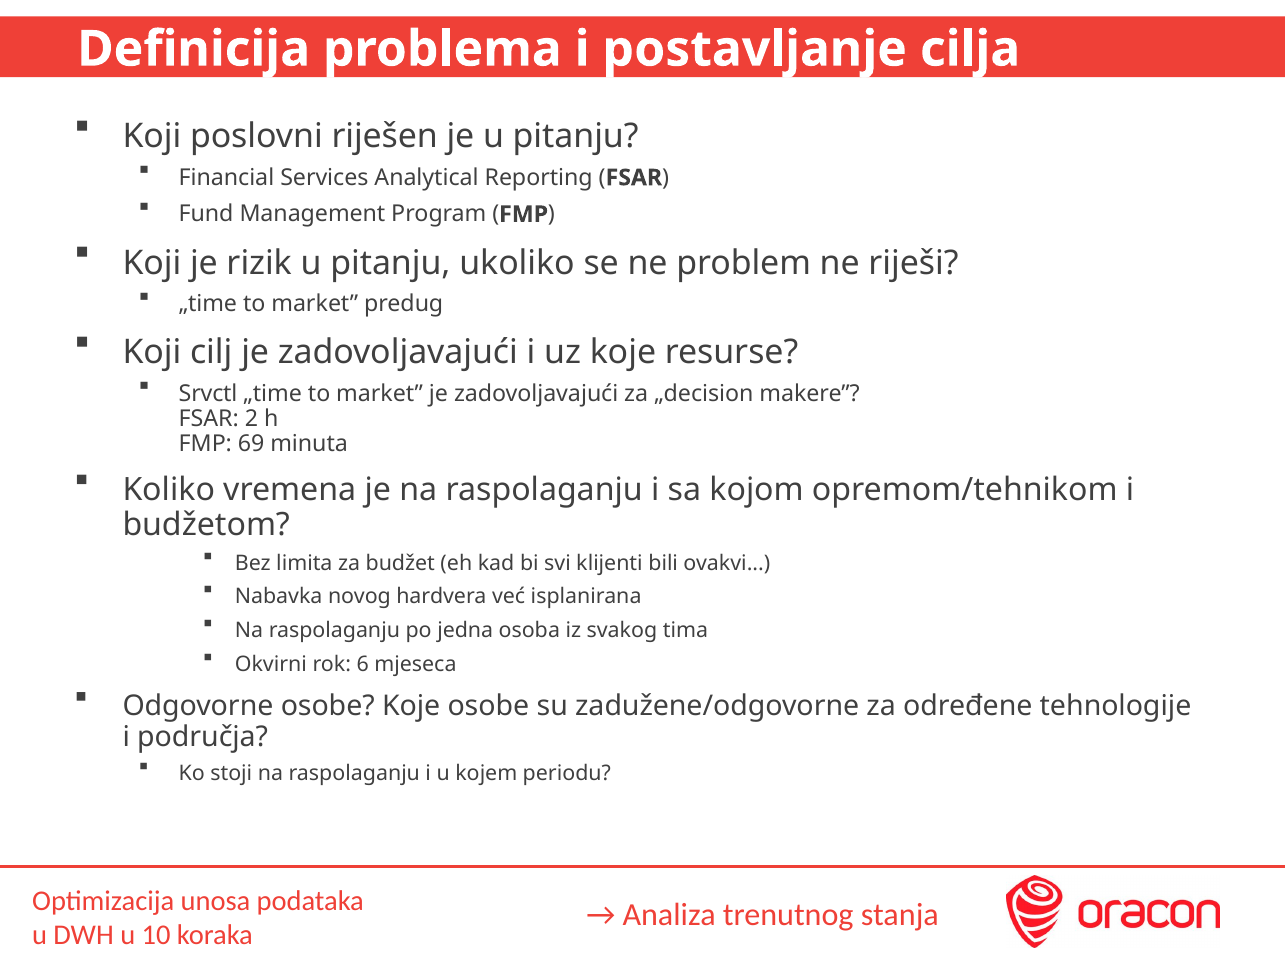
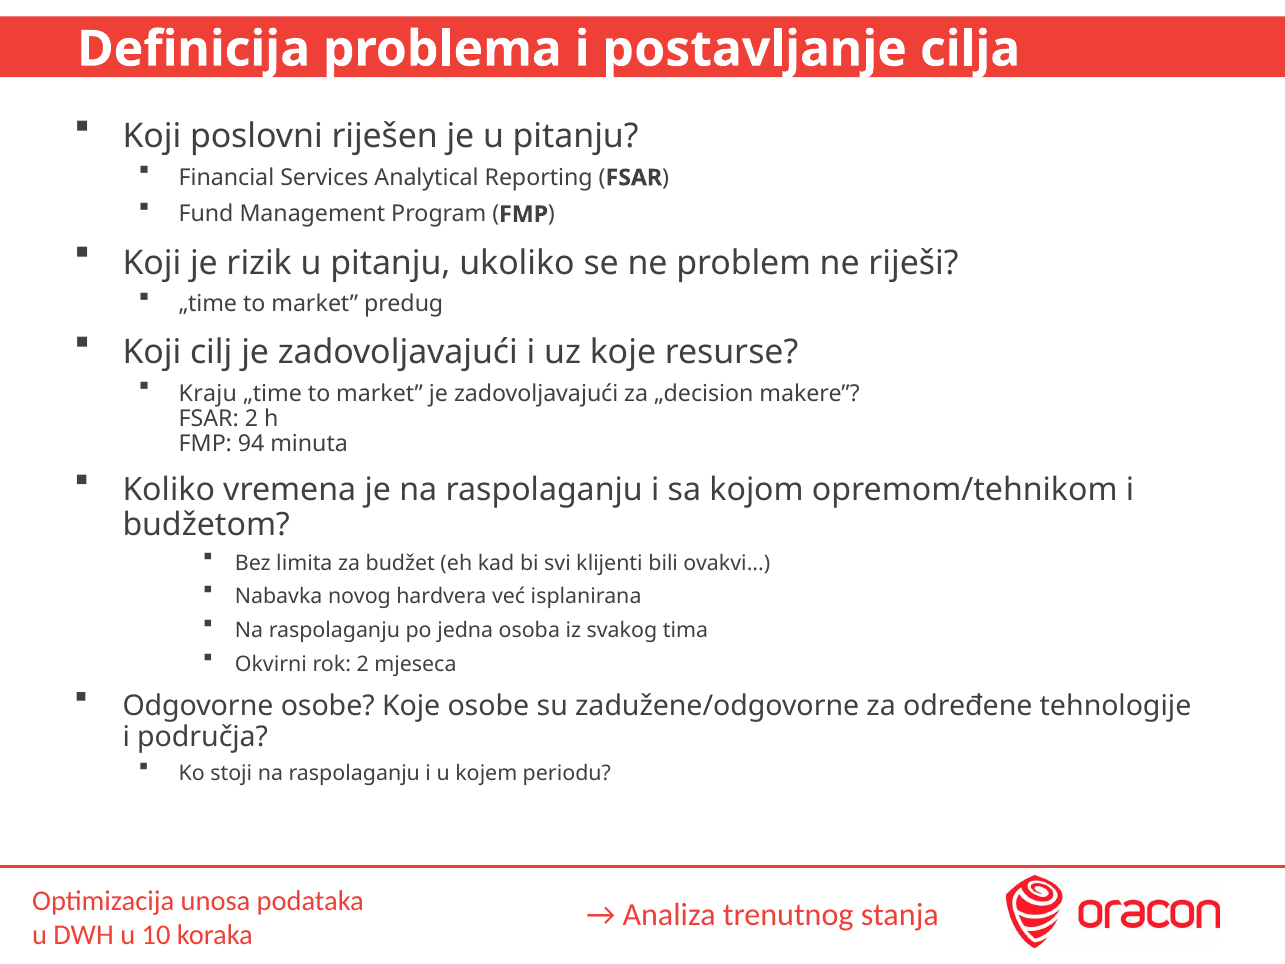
Srvctl: Srvctl -> Kraju (208, 394)
69: 69 -> 94 (251, 444)
rok 6: 6 -> 2 (363, 664)
